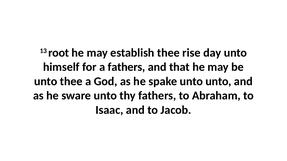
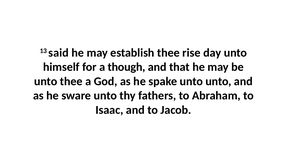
root: root -> said (59, 53)
a fathers: fathers -> though (127, 67)
